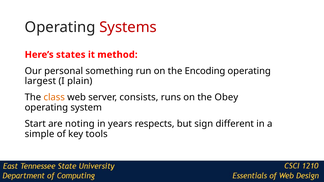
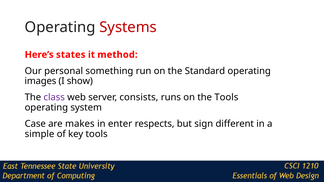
Encoding: Encoding -> Standard (205, 71)
largest: largest -> images (40, 81)
plain: plain -> show (80, 81)
class colour: orange -> purple (54, 97)
the Obey: Obey -> Tools (226, 97)
Start: Start -> Case (35, 124)
noting: noting -> makes (80, 124)
years: years -> enter (120, 124)
